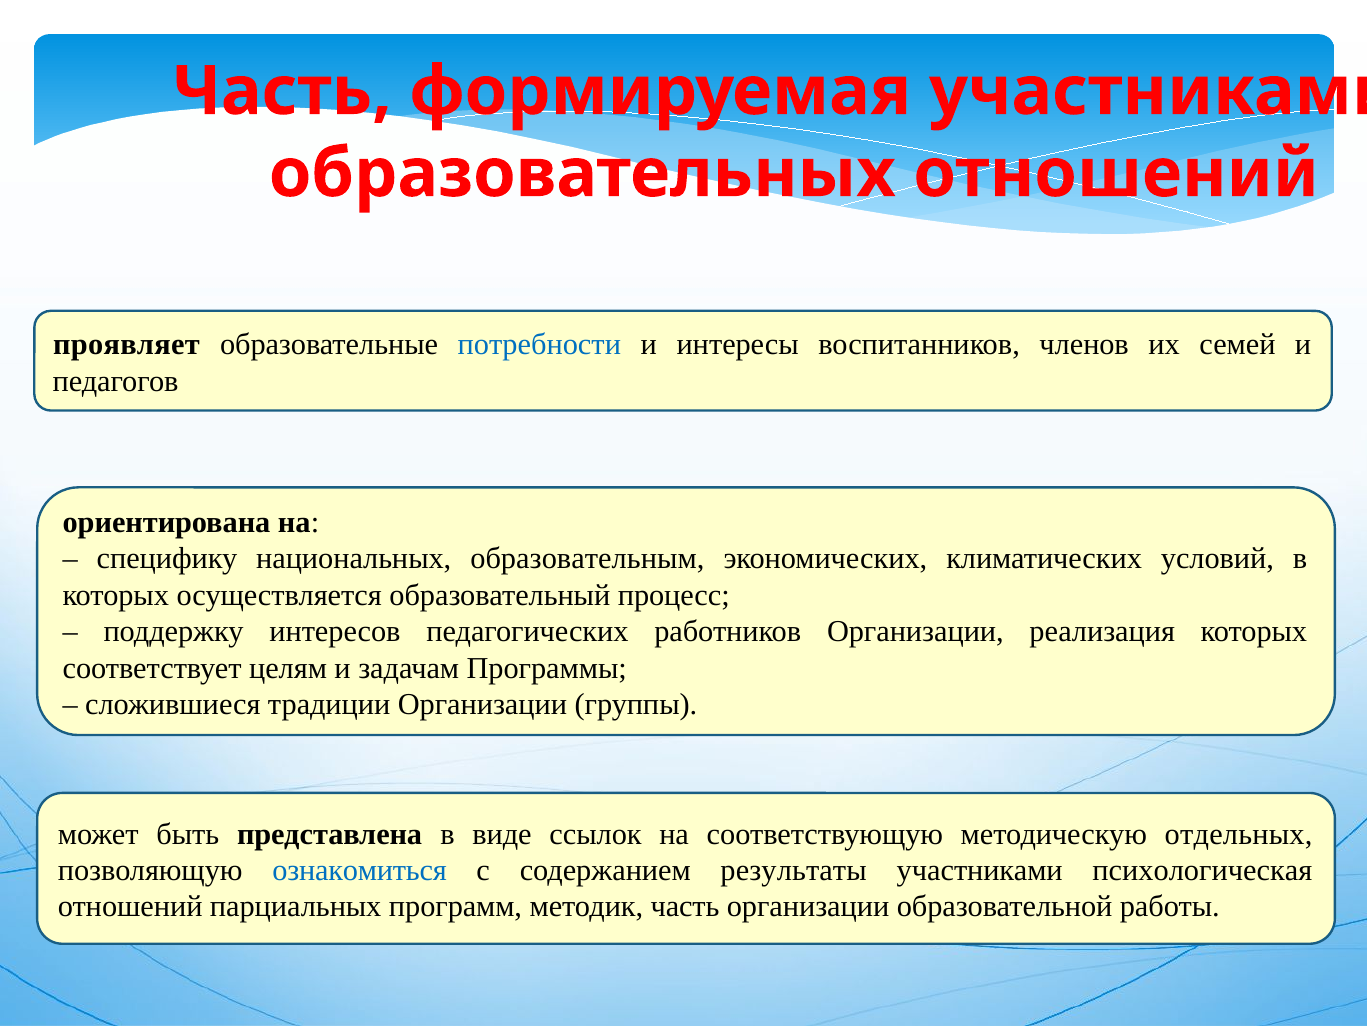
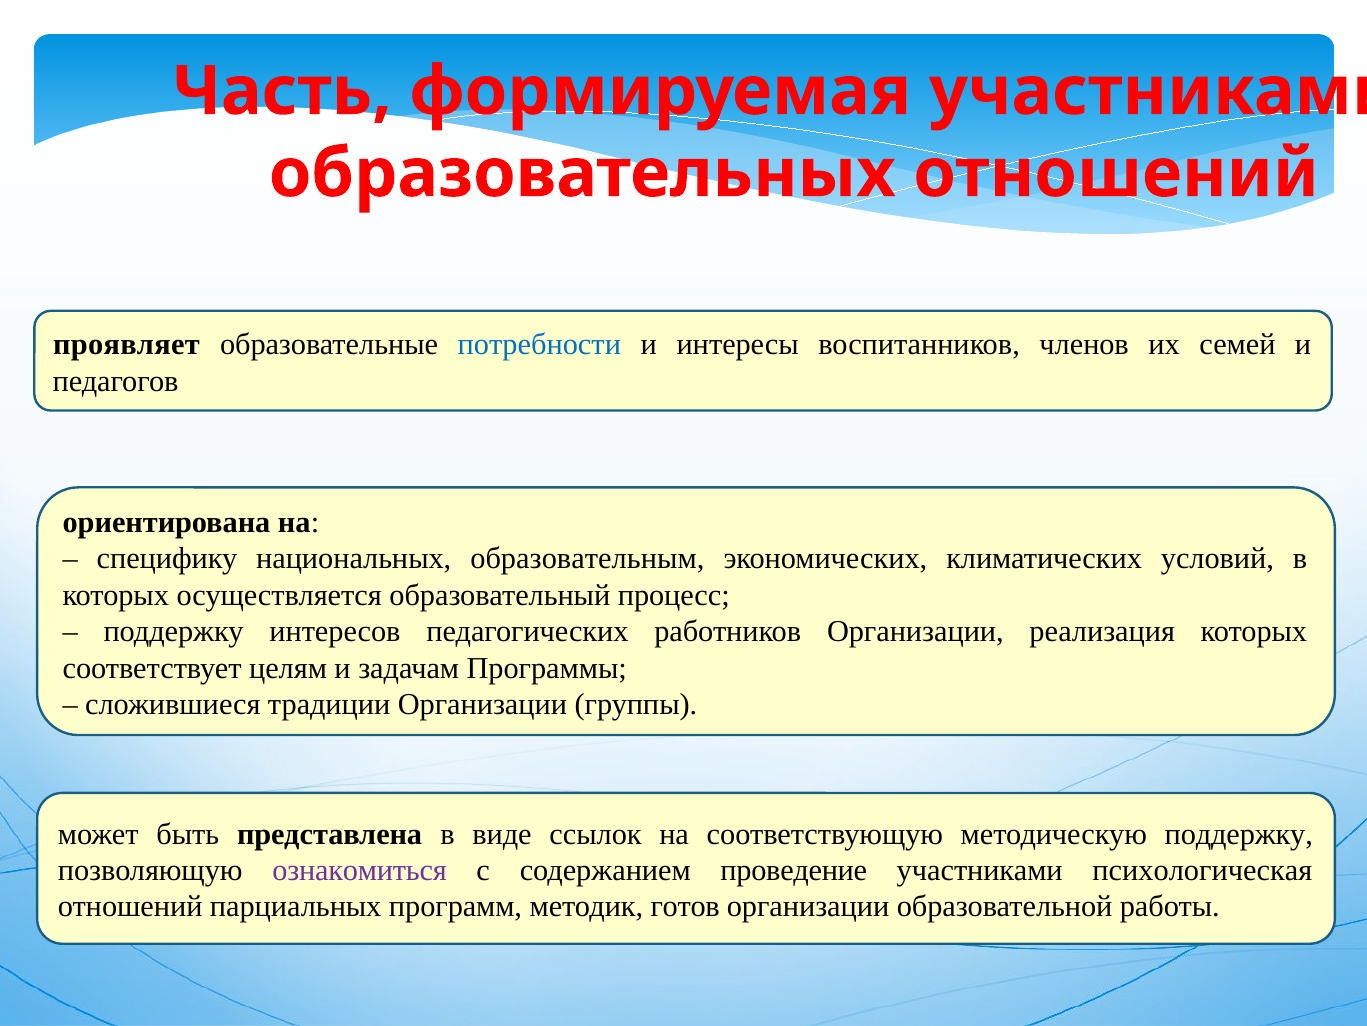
методическую отдельных: отдельных -> поддержку (1239, 833)
ознакомиться colour: blue -> purple (360, 870)
результаты: результаты -> проведение (794, 870)
методик часть: часть -> готов (685, 906)
